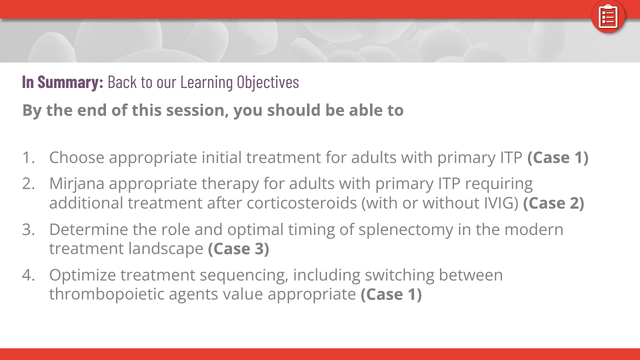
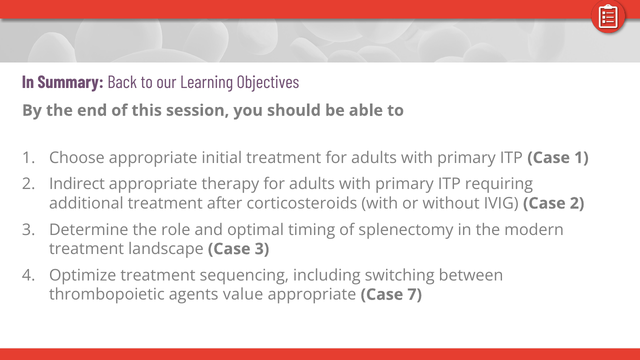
Mirjana: Mirjana -> Indirect (77, 184)
appropriate Case 1: 1 -> 7 (415, 295)
